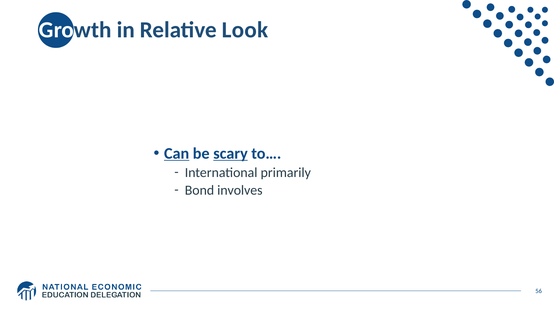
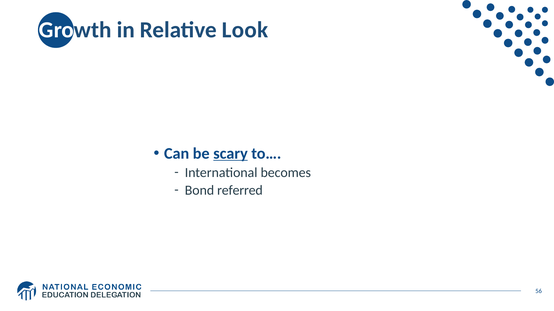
Can underline: present -> none (177, 154)
primarily: primarily -> becomes (286, 173)
involves: involves -> referred (240, 191)
